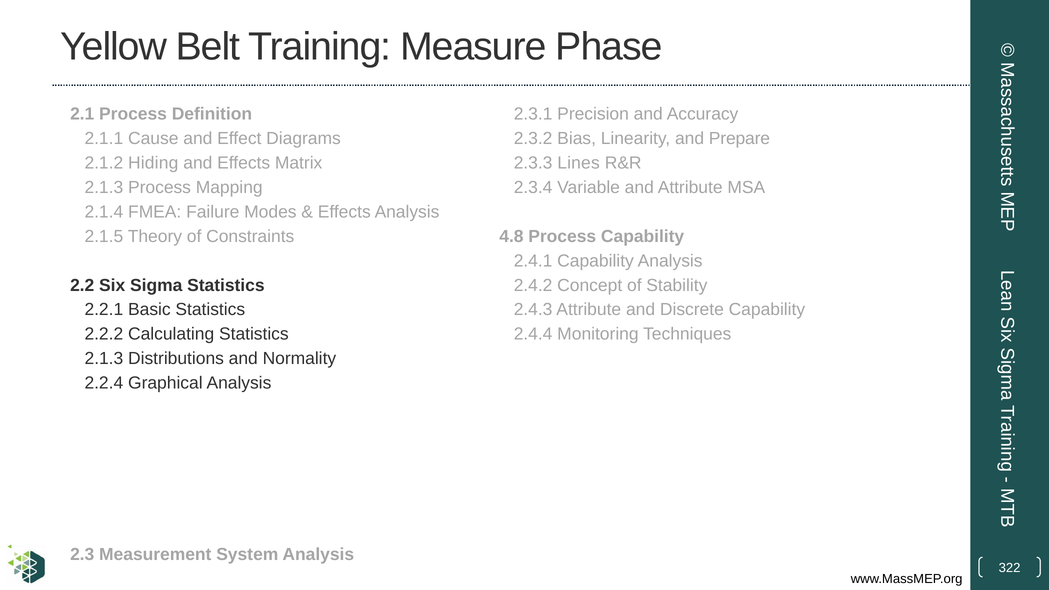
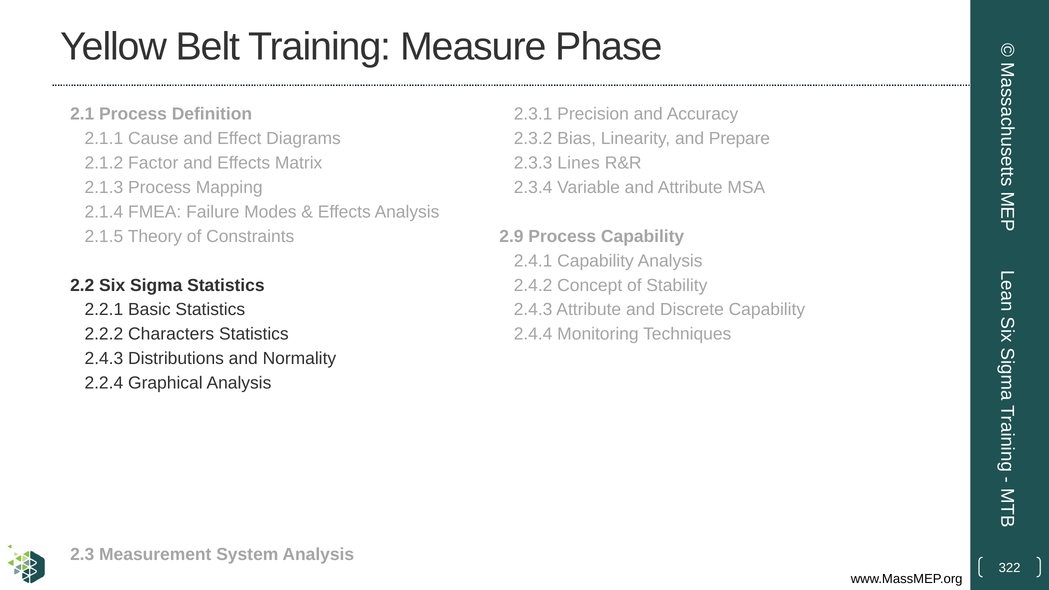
Hiding: Hiding -> Factor (153, 163)
4.8: 4.8 -> 2.9 (511, 236)
Calculating: Calculating -> Characters (171, 334)
2.1.3: 2.1.3 -> 2.4.3 (104, 359)
